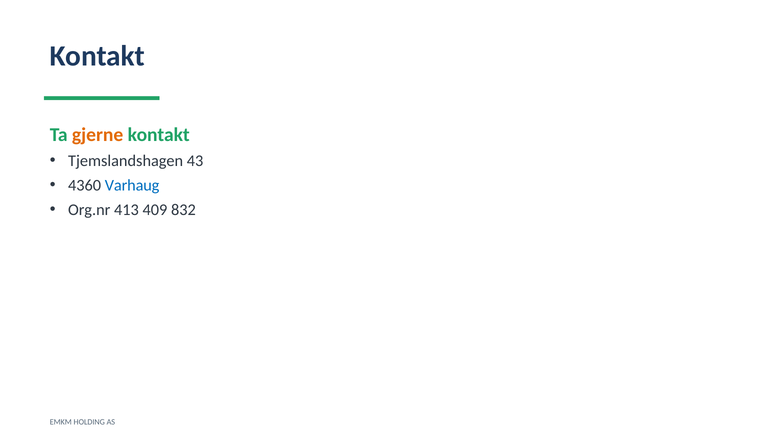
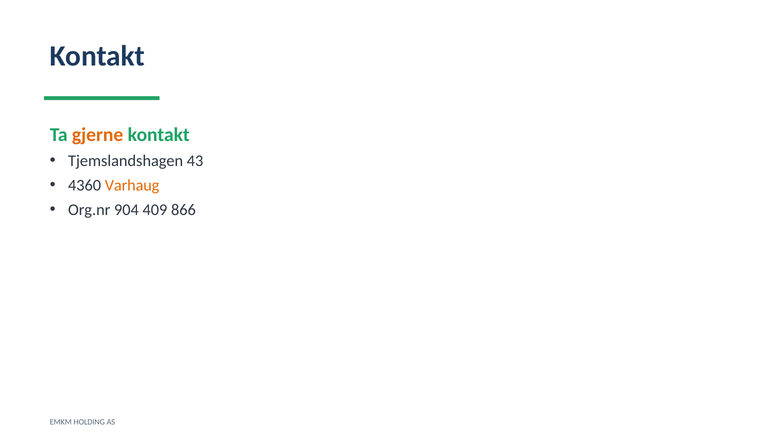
Varhaug colour: blue -> orange (132, 185)
413: 413 -> 904 (126, 210)
832: 832 -> 866 (183, 210)
